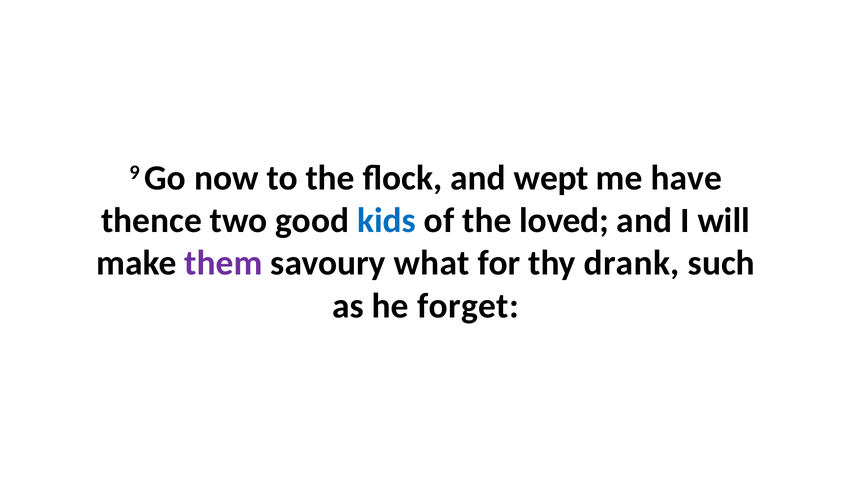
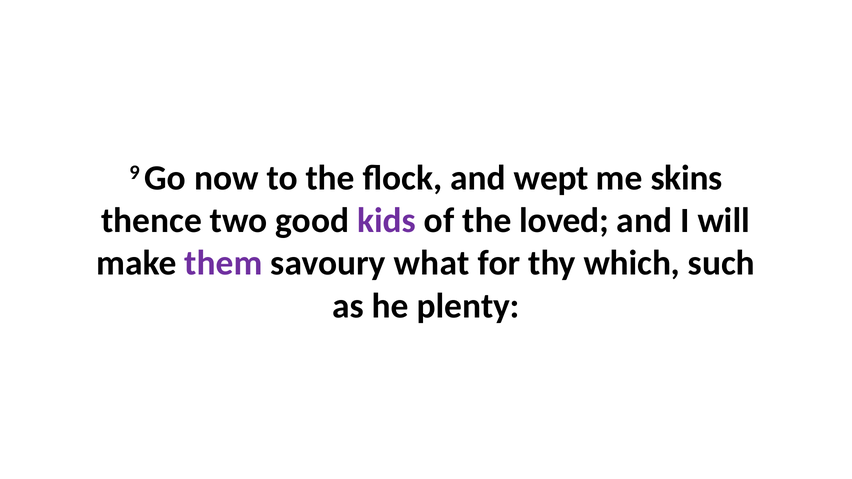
have: have -> skins (687, 178)
kids colour: blue -> purple (387, 221)
drank: drank -> which (632, 263)
forget: forget -> plenty (468, 306)
